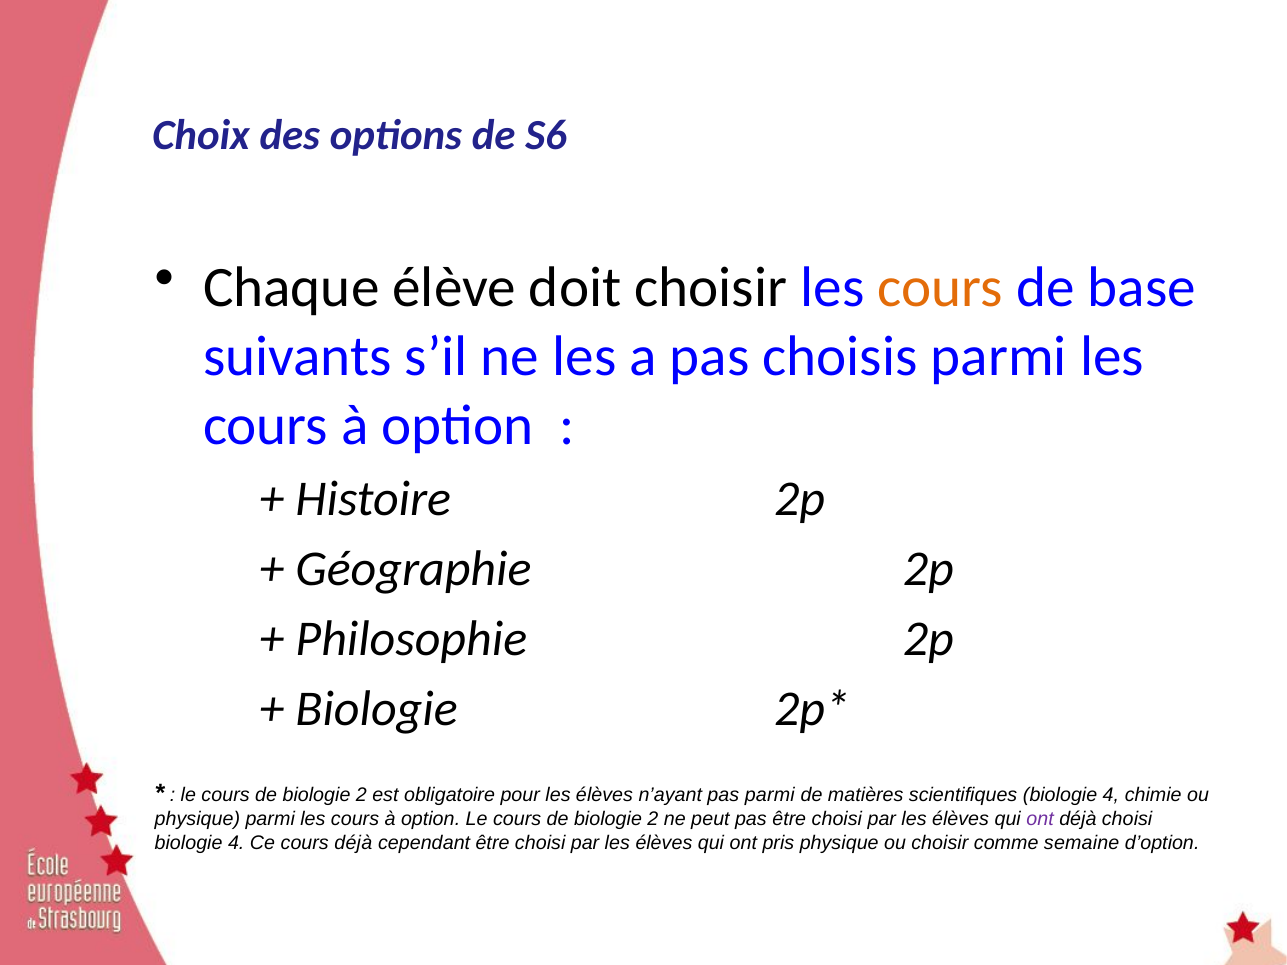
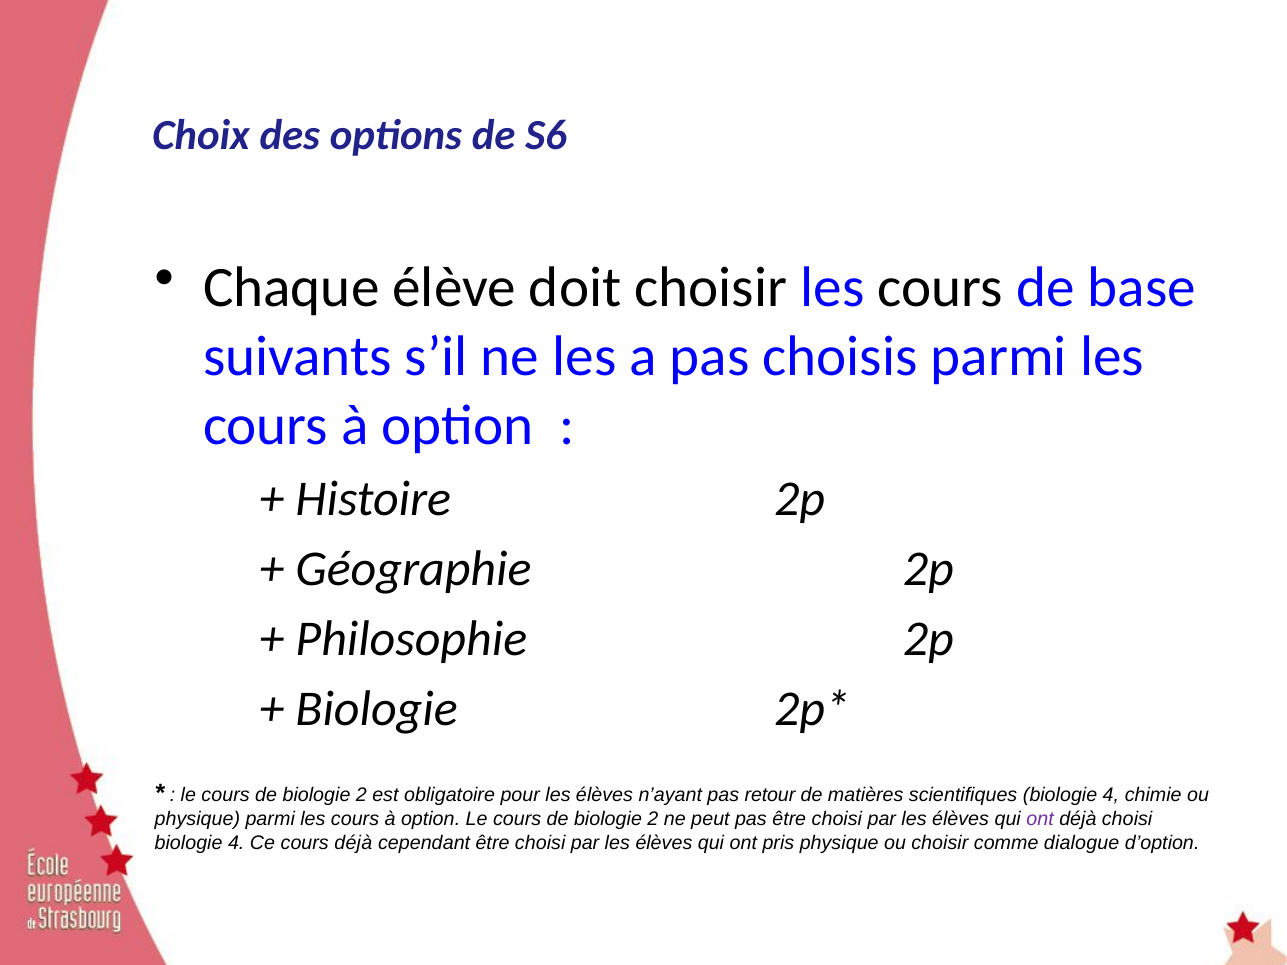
cours colour: orange -> black (941, 288)
pas parmi: parmi -> retour (770, 795)
semaine: semaine -> dialogue (1082, 843)
